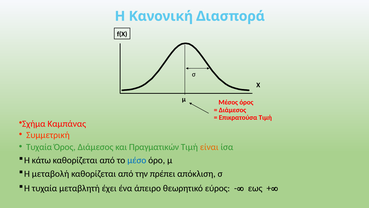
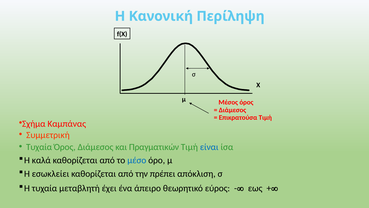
Διασπορά: Διασπορά -> Περίληψη (230, 16)
είναι colour: orange -> blue (209, 147)
κάτω: κάτω -> καλά (41, 160)
μεταβολή: μεταβολή -> εσωκλείει (51, 174)
